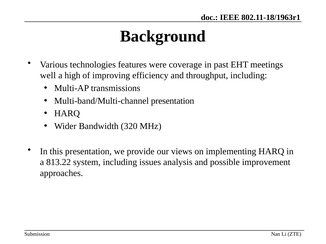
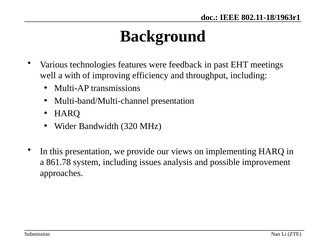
coverage: coverage -> feedback (185, 65)
high: high -> with (72, 76)
813.22: 813.22 -> 861.78 (59, 163)
